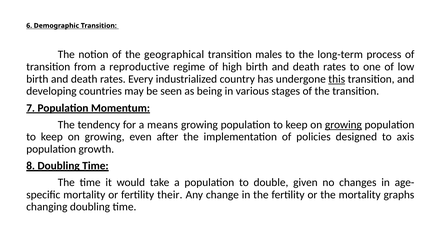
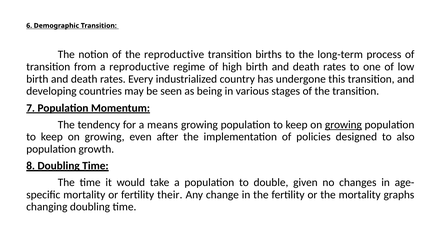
the geographical: geographical -> reproductive (174, 55)
males: males -> births (269, 55)
this underline: present -> none (337, 79)
axis: axis -> also (406, 137)
